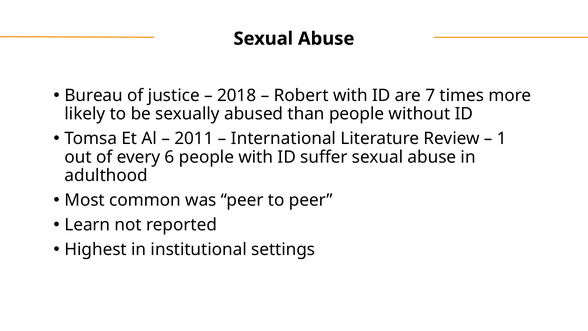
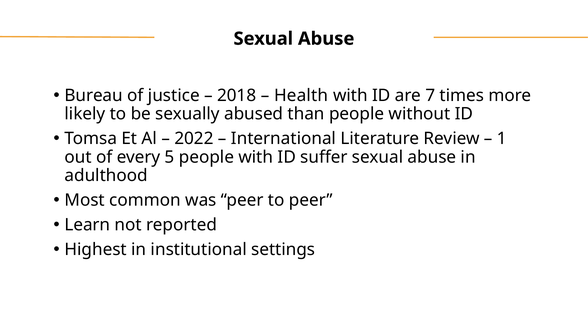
Robert: Robert -> Health (301, 95)
2011: 2011 -> 2022 (194, 138)
6: 6 -> 5 (170, 157)
